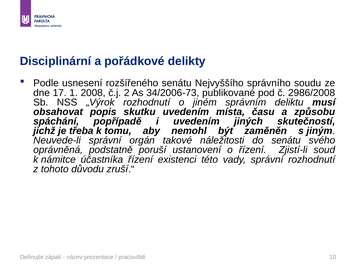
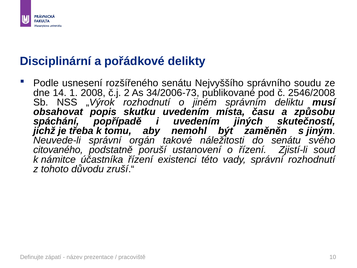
17: 17 -> 14 (60, 93)
2986/2008: 2986/2008 -> 2546/2008 (312, 93)
oprávněná: oprávněná -> citovaného (58, 150)
